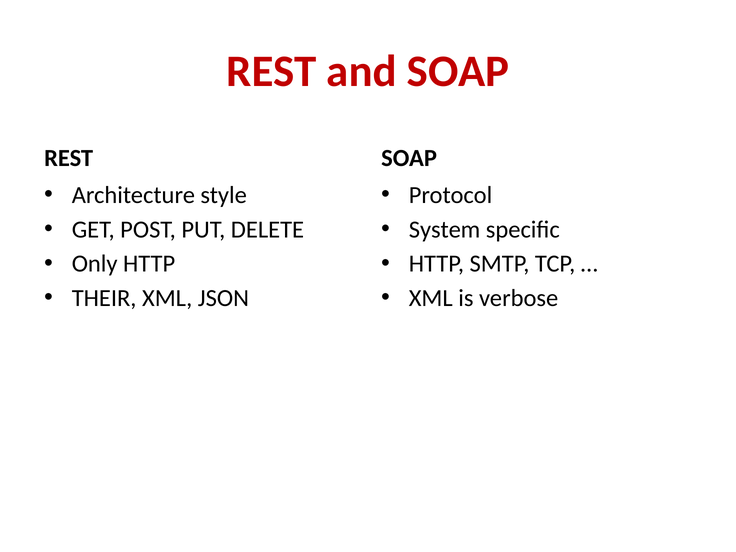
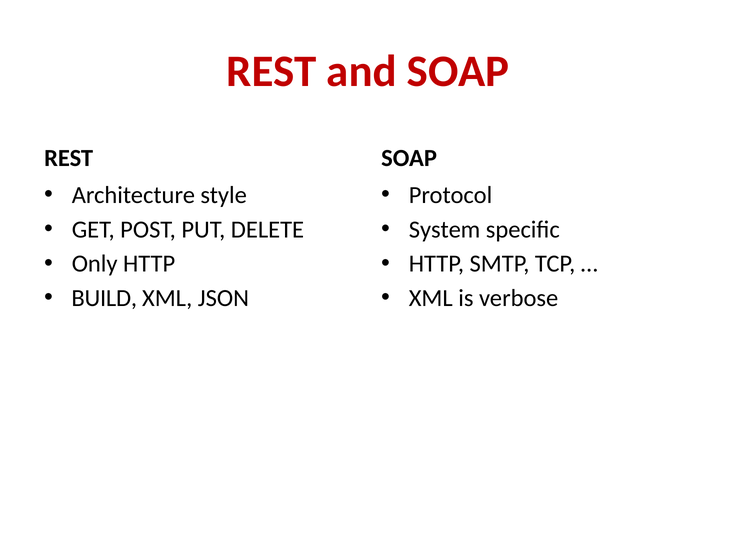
THEIR: THEIR -> BUILD (104, 298)
